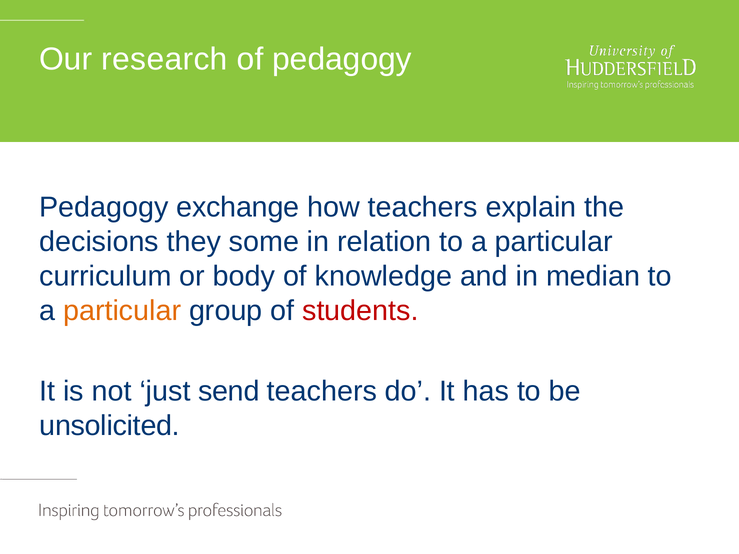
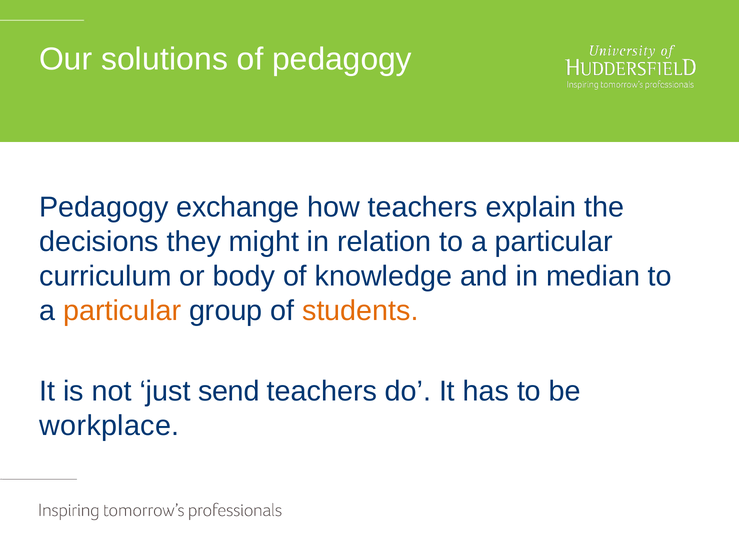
research: research -> solutions (165, 59)
some: some -> might (264, 242)
students colour: red -> orange (360, 311)
unsolicited: unsolicited -> workplace (109, 426)
